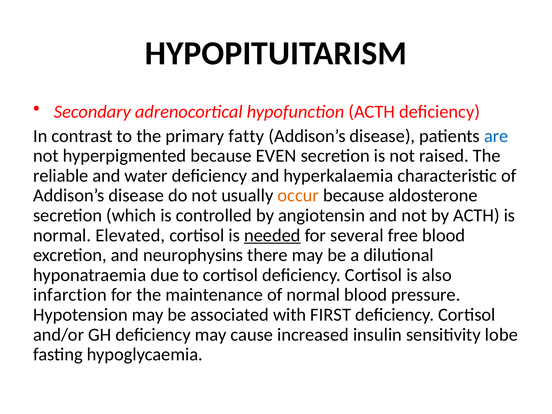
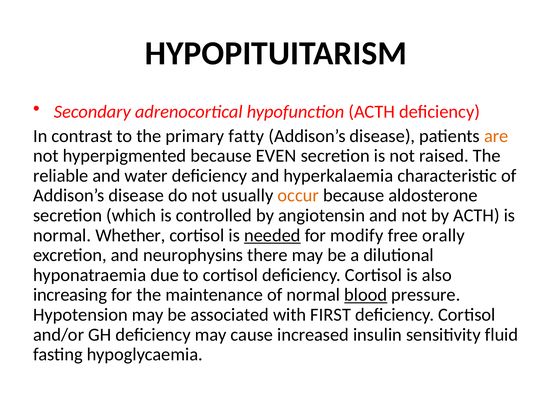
are colour: blue -> orange (496, 136)
Elevated: Elevated -> Whether (130, 235)
several: several -> modify (357, 235)
free blood: blood -> orally (444, 235)
infarction: infarction -> increasing (70, 295)
blood underline: none -> present (366, 295)
lobe: lobe -> fluid (502, 335)
